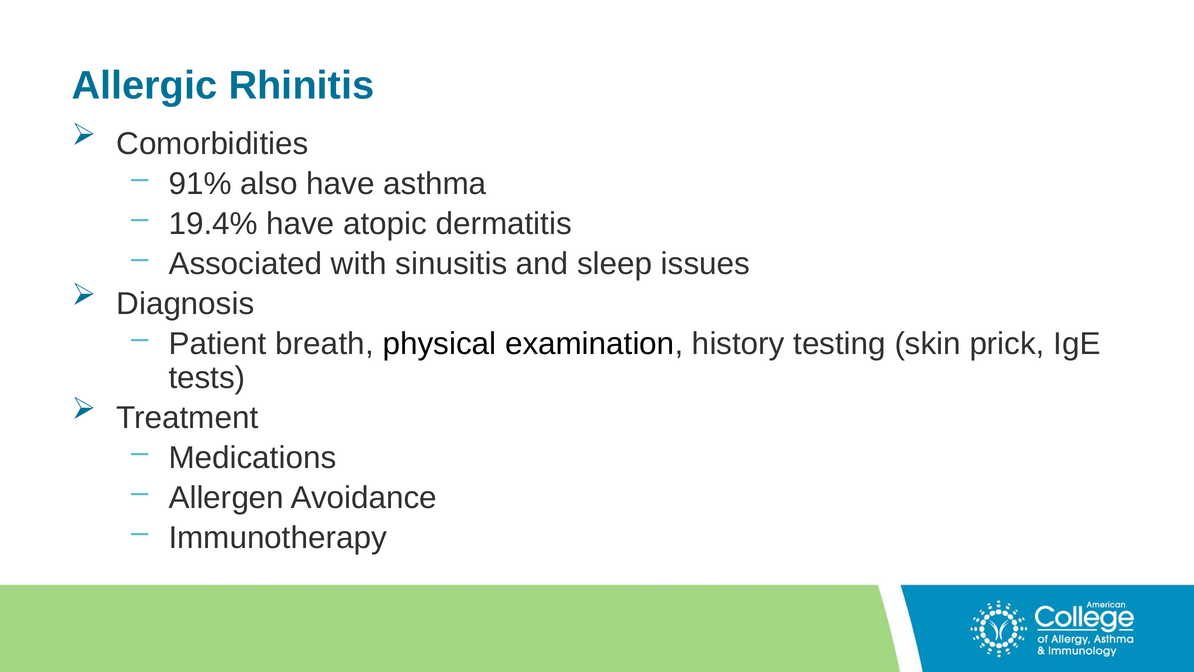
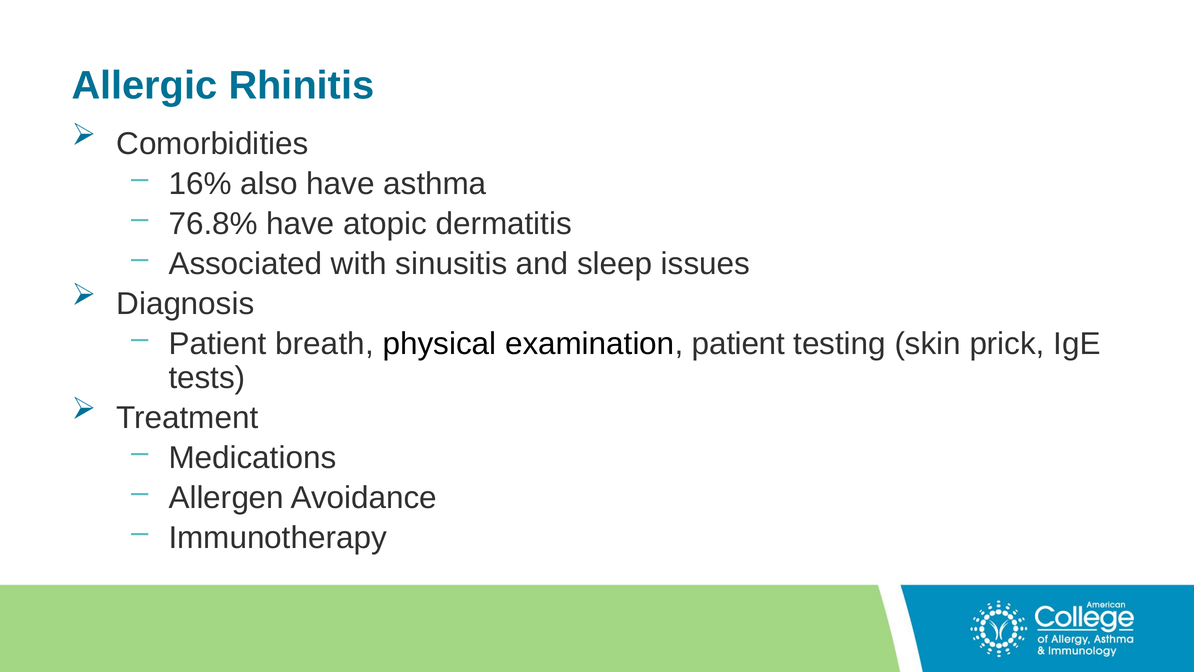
91%: 91% -> 16% (200, 184)
19.4%: 19.4% -> 76.8% (213, 224)
examination history: history -> patient (738, 344)
